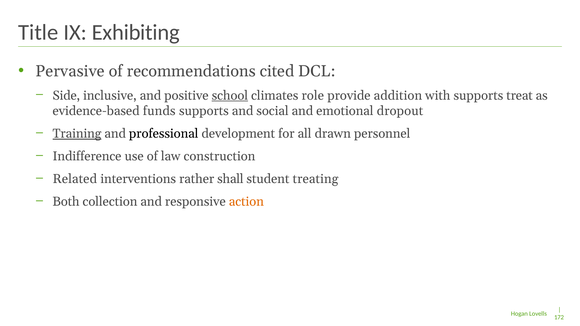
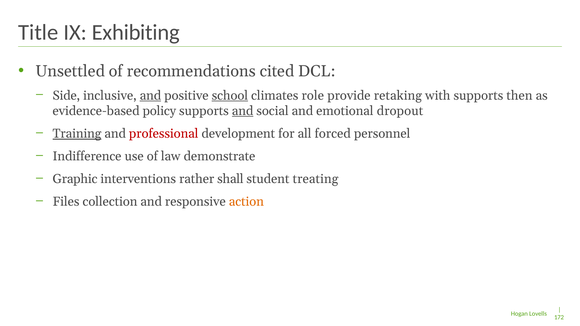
Pervasive: Pervasive -> Unsettled (70, 71)
and underline: none -> present (150, 96)
addition: addition -> retaking (398, 96)
treat: treat -> then (519, 96)
funds: funds -> policy (159, 111)
and underline: none -> present (243, 111)
professional colour: black -> red (164, 134)
drawn: drawn -> forced (333, 134)
construction: construction -> demonstrate (219, 156)
Related: Related -> Graphic (75, 179)
Both: Both -> Files (66, 202)
